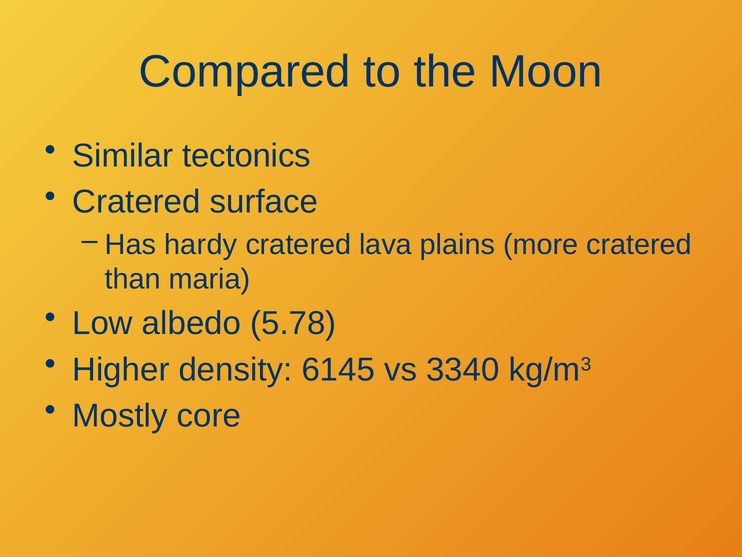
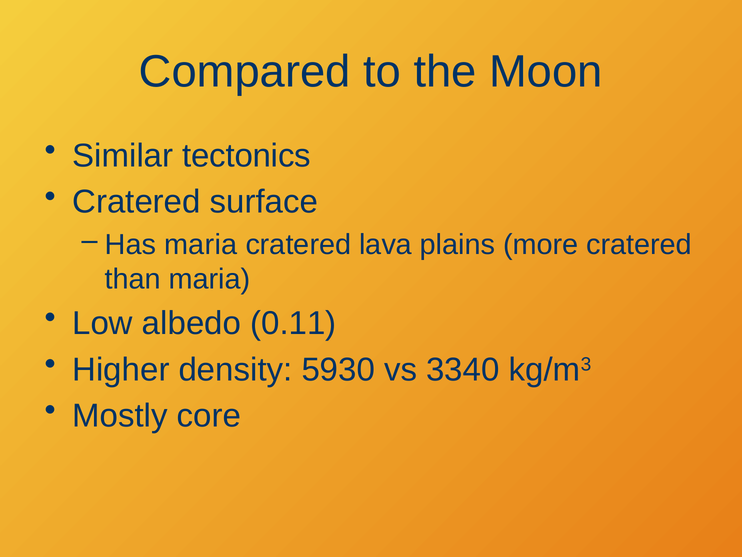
Has hardy: hardy -> maria (201, 244)
5.78: 5.78 -> 0.11 (293, 323)
6145: 6145 -> 5930 (338, 369)
